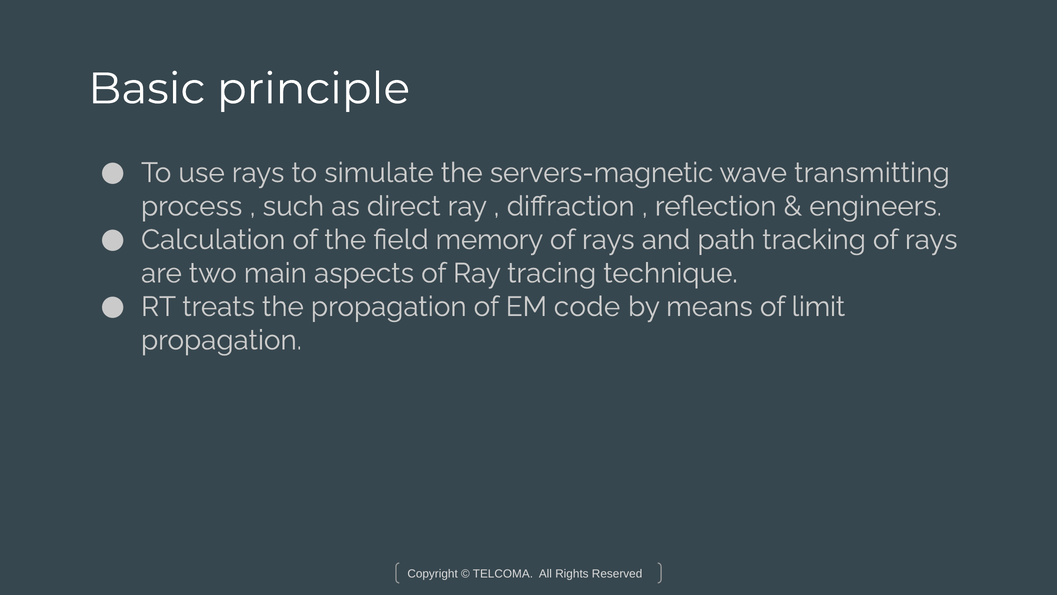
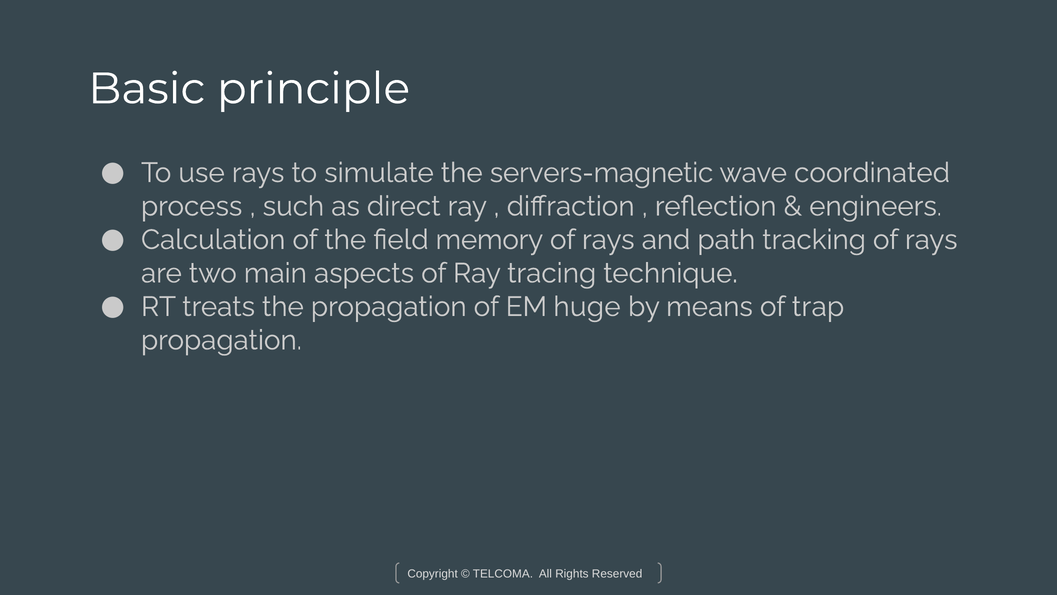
transmitting: transmitting -> coordinated (872, 173)
code: code -> huge (587, 307)
limit: limit -> trap (818, 307)
